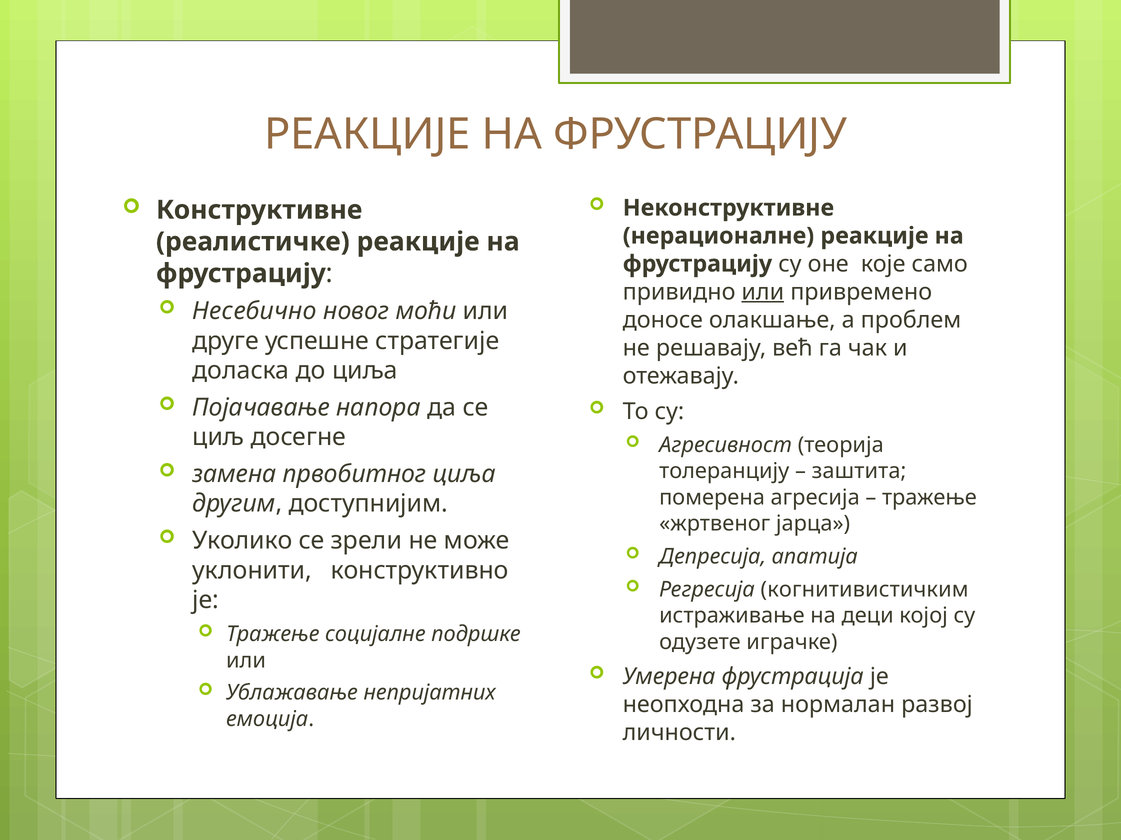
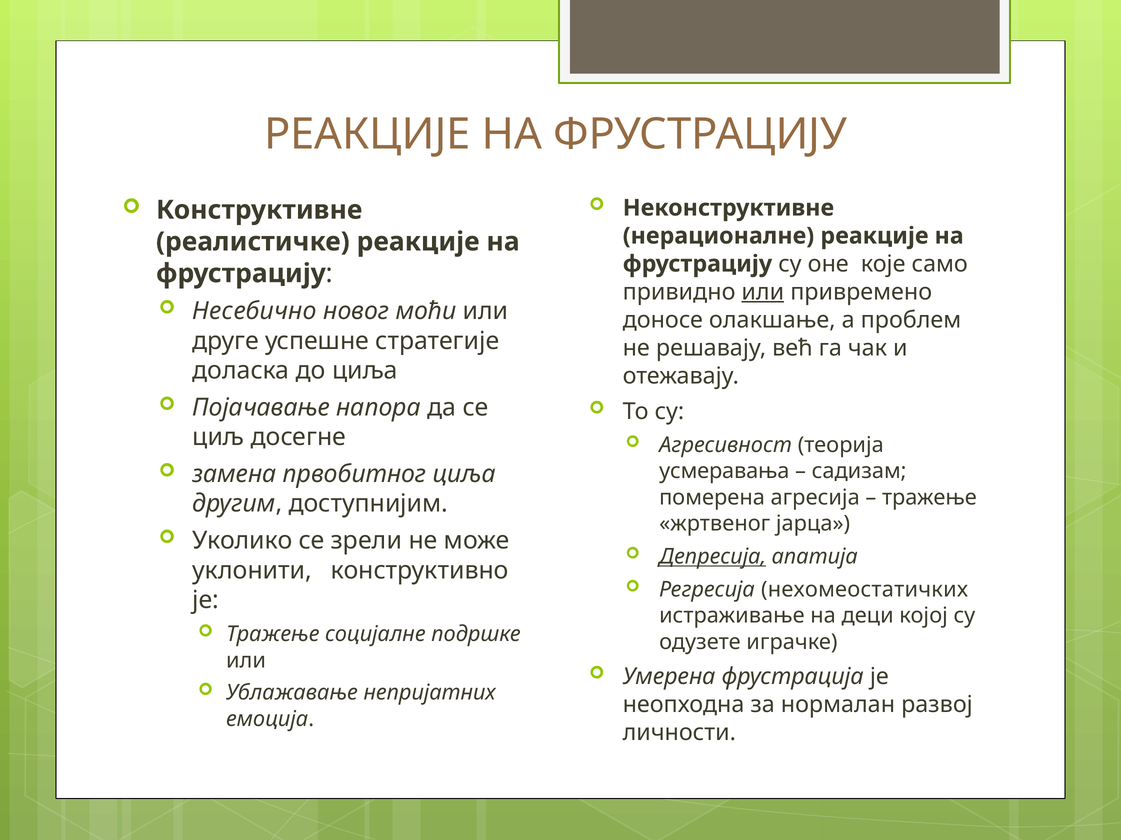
толеранцију: толеранцију -> усмеравања (724, 472)
заштита: заштита -> садизам (859, 472)
Депресија underline: none -> present (713, 557)
когнитивистичким: когнитивистичким -> нехомеостатичких (865, 590)
